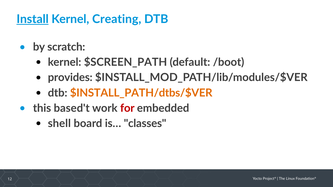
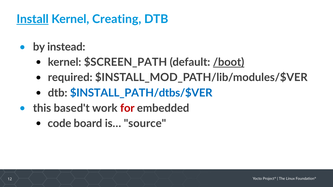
scratch: scratch -> instead (66, 47)
/boot underline: none -> present (229, 62)
provides: provides -> required (70, 78)
$INSTALL_PATH/dtbs/$VER colour: orange -> blue (141, 93)
shell: shell -> code (59, 124)
classes: classes -> source (145, 124)
